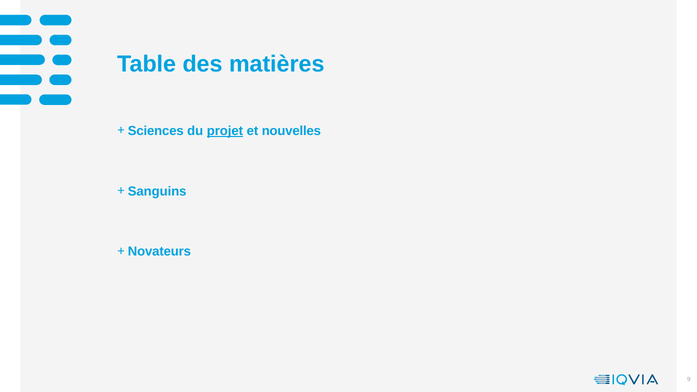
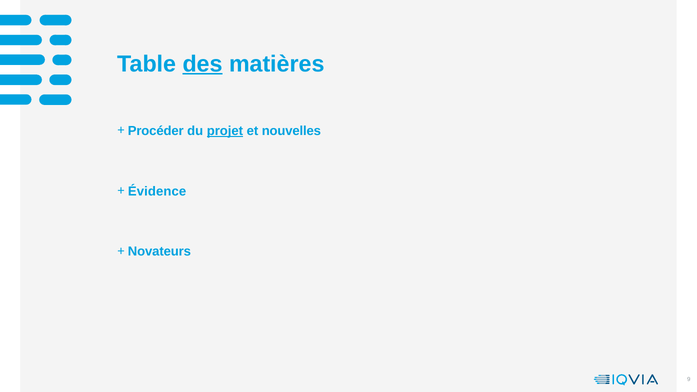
des underline: none -> present (203, 64)
Sciences: Sciences -> Procéder (156, 131)
Sanguins: Sanguins -> Évidence (157, 191)
